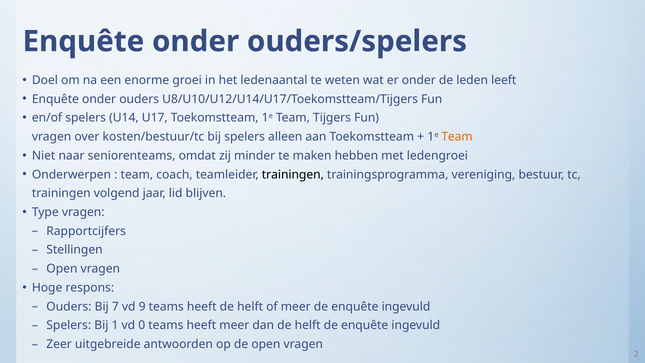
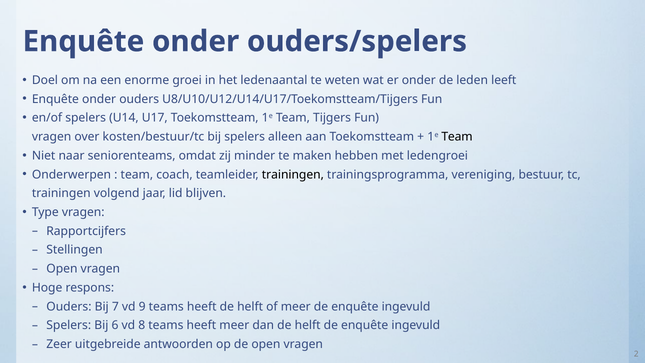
Team colour: orange -> black (457, 137)
1: 1 -> 6 (115, 325)
0: 0 -> 8 (142, 325)
